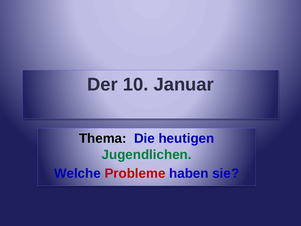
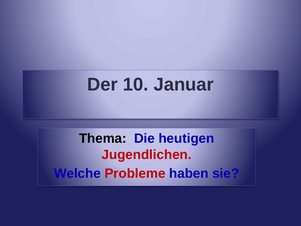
Jugendlichen colour: green -> red (147, 154)
